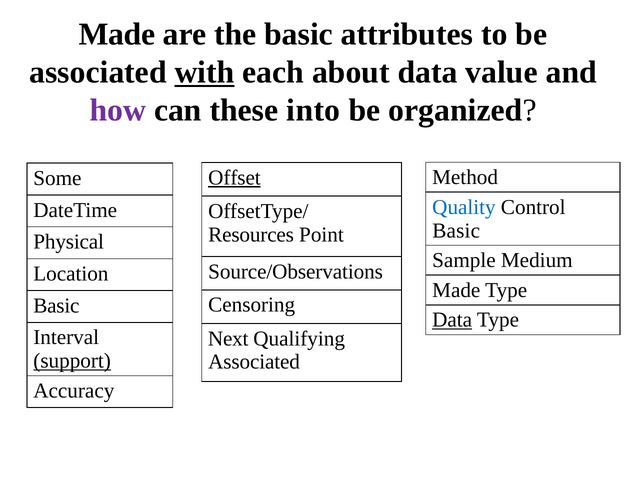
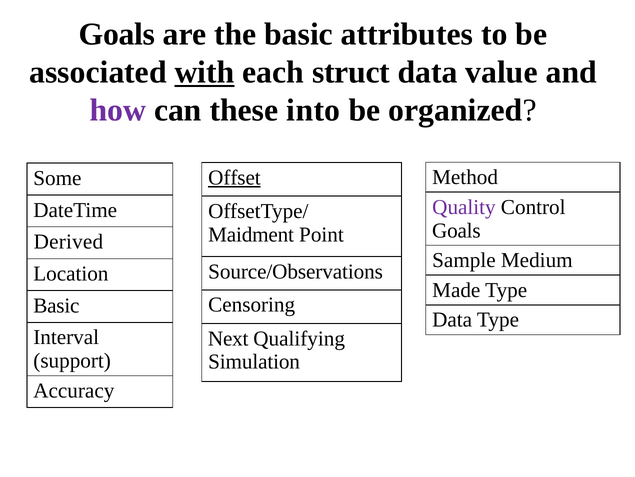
Made: Made -> Goals (117, 34)
about: about -> struct (351, 72)
Quality colour: blue -> purple (464, 207)
Basic: Basic -> Goals (456, 230)
Resources: Resources -> Maidment (251, 234)
Physical: Physical -> Derived (68, 241)
Data underline: present -> none (452, 319)
support underline: present -> none (72, 360)
Associated: Associated -> Simulation (254, 361)
